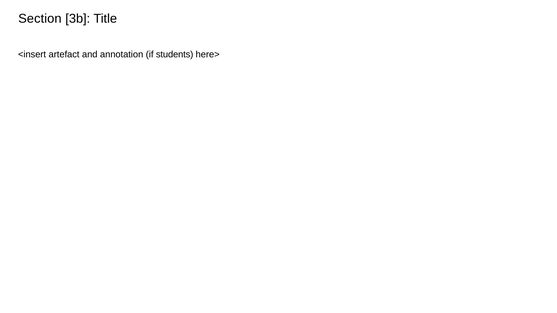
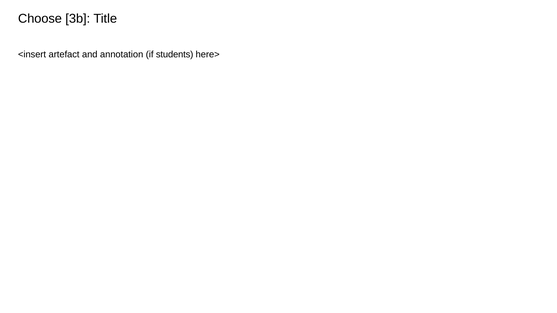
Section: Section -> Choose (40, 19)
